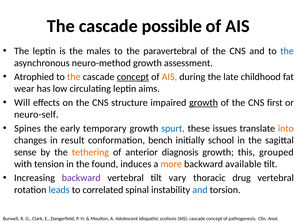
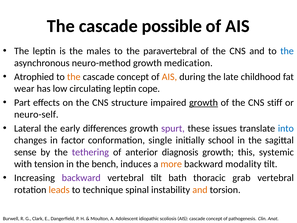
assessment: assessment -> medication (188, 63)
concept underline: present -> none (133, 77)
aims: aims -> cope (149, 89)
Will: Will -> Part (22, 102)
first: first -> stiff (275, 102)
Spines: Spines -> Lateral (28, 128)
temporary: temporary -> differences (105, 128)
spurt colour: blue -> purple (173, 128)
into colour: orange -> blue (286, 128)
result: result -> factor (73, 140)
bench: bench -> single (160, 140)
tethering colour: orange -> purple (90, 152)
grouped: grouped -> systemic (276, 152)
found: found -> bench (105, 164)
available: available -> modality (243, 164)
vary: vary -> bath (178, 178)
drug: drug -> grab (241, 178)
leads colour: blue -> orange (59, 190)
correlated: correlated -> technique (103, 190)
and colour: blue -> orange (200, 190)
